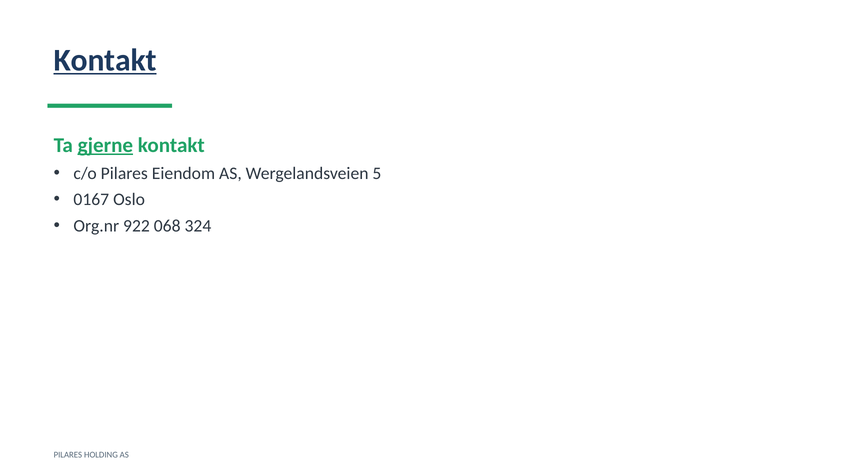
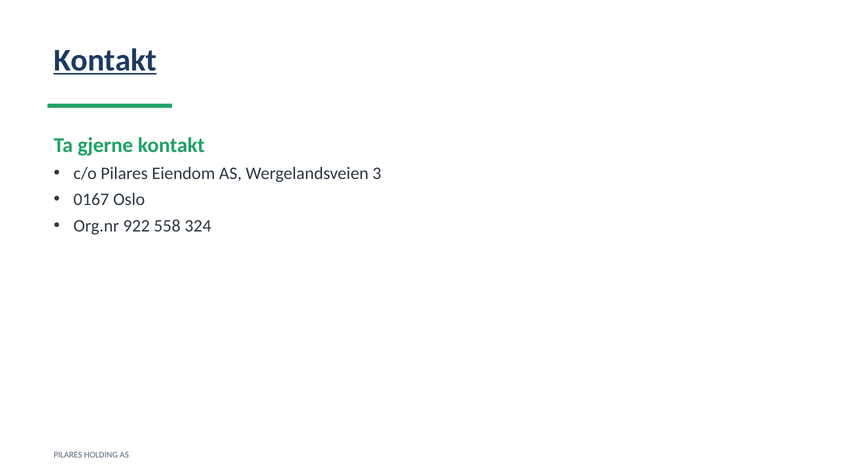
gjerne underline: present -> none (105, 145)
5: 5 -> 3 (377, 174)
068: 068 -> 558 (167, 226)
